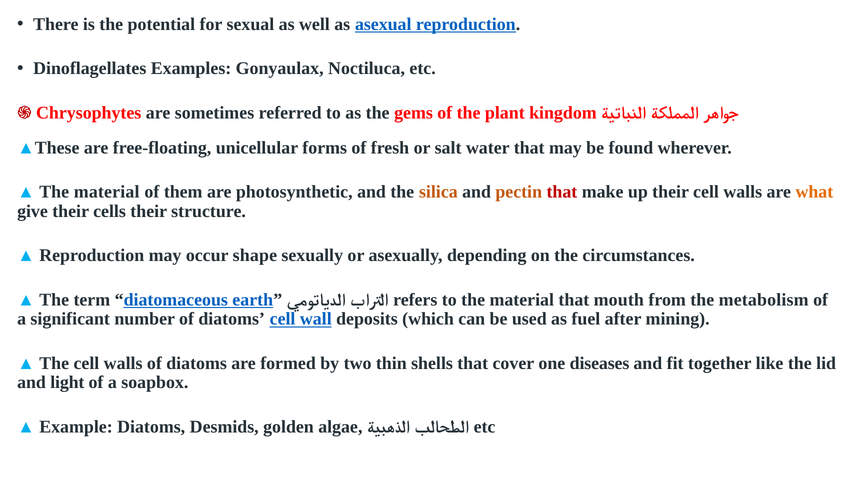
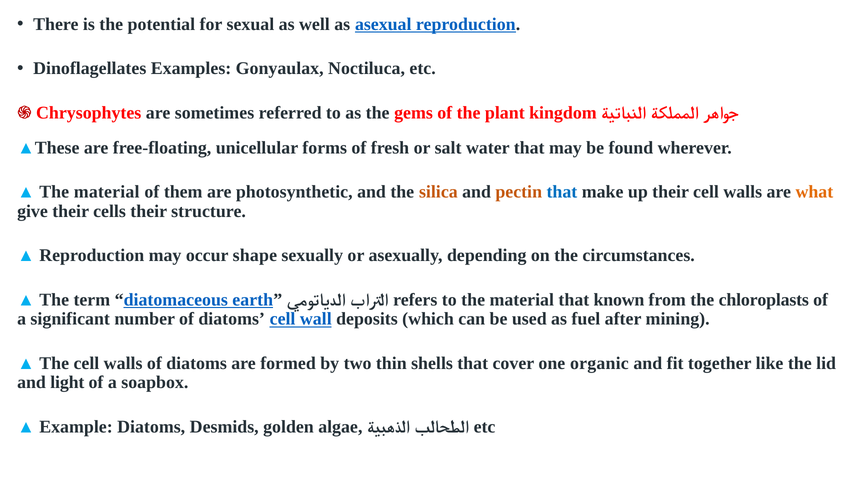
that colour: red -> blue (562, 192)
mouth: mouth -> known (619, 300)
metabolism: metabolism -> chloroplasts (764, 300)
diseases: diseases -> organic (599, 363)
